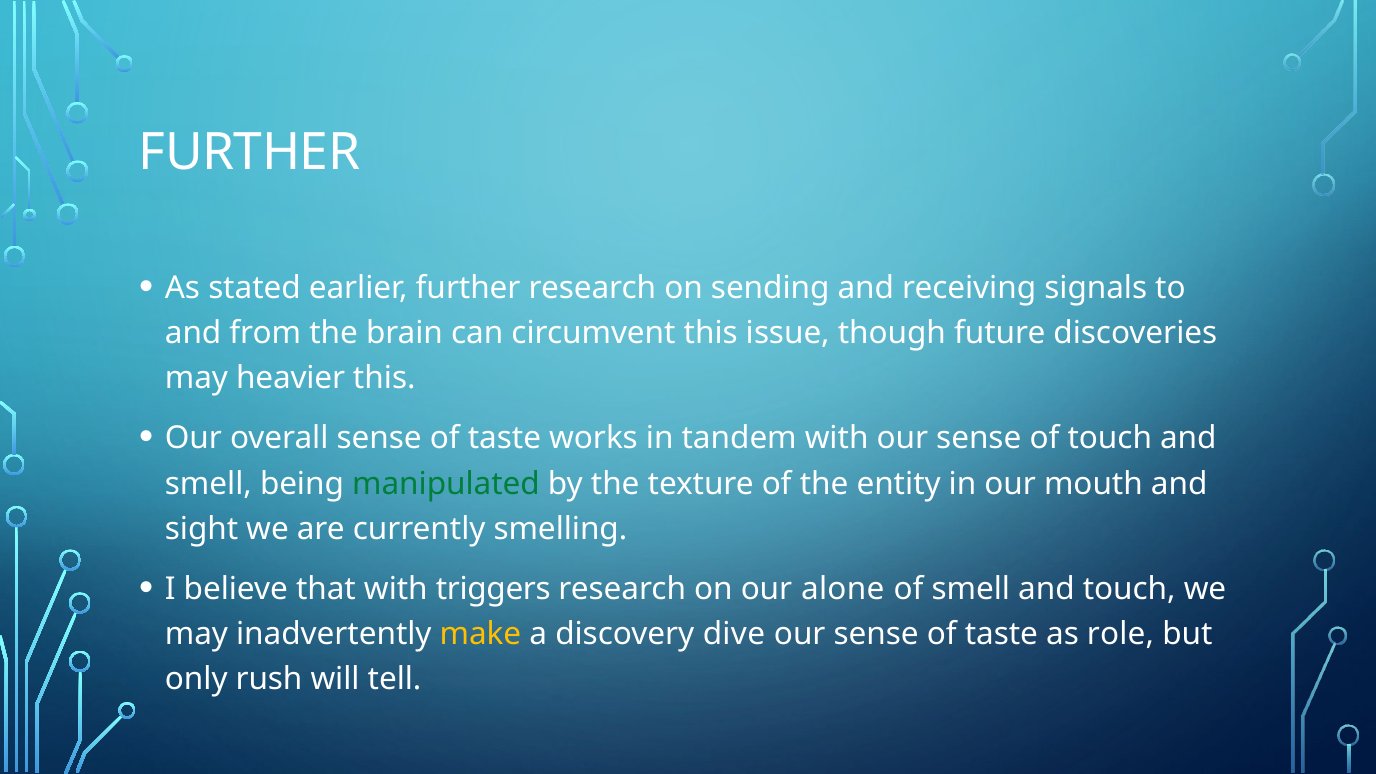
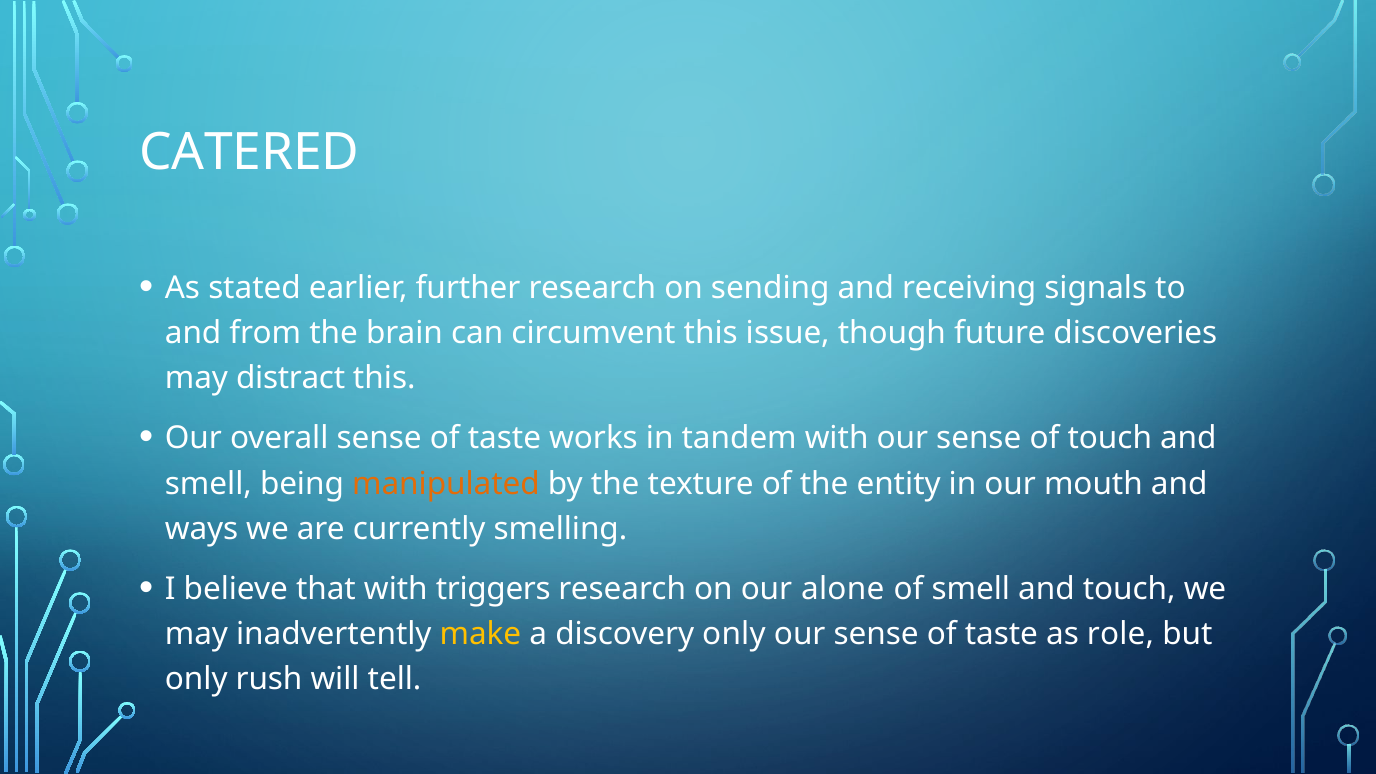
FURTHER: FURTHER -> CATERED (249, 153)
heavier: heavier -> distract (291, 379)
manipulated colour: green -> orange (446, 484)
sight: sight -> ways (202, 529)
discovery dive: dive -> only (734, 634)
